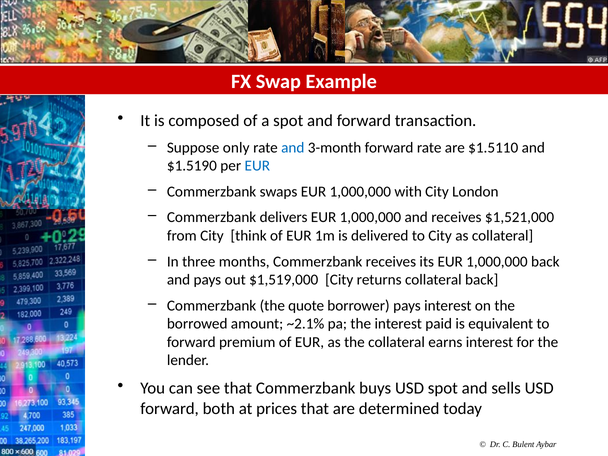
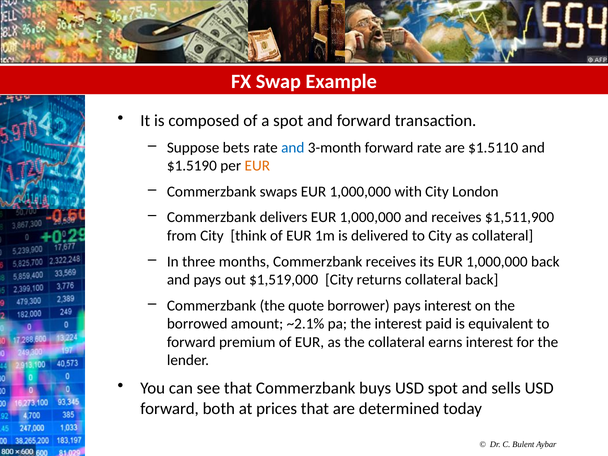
only: only -> bets (236, 148)
EUR colour: blue -> orange (257, 166)
$1,521,000: $1,521,000 -> $1,511,900 (520, 217)
